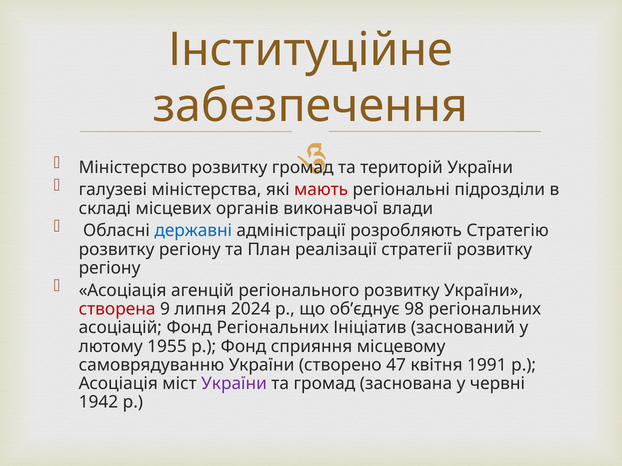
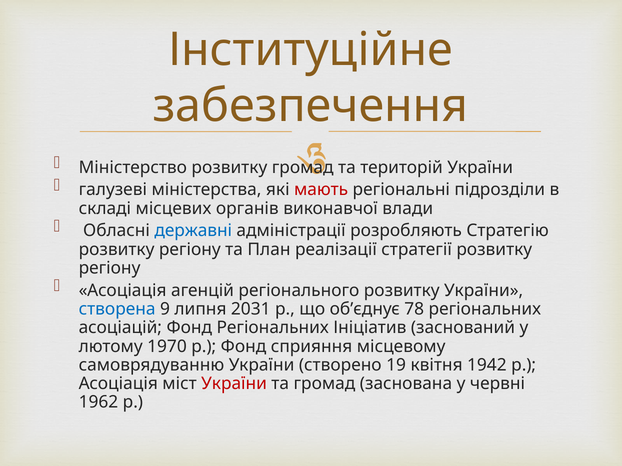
створена colour: red -> blue (117, 309)
2024: 2024 -> 2031 (251, 309)
98: 98 -> 78 (414, 309)
1955: 1955 -> 1970 (167, 347)
47: 47 -> 19 (396, 365)
1991: 1991 -> 1942 (487, 365)
України colour: purple -> red (234, 384)
1942: 1942 -> 1962 (98, 403)
